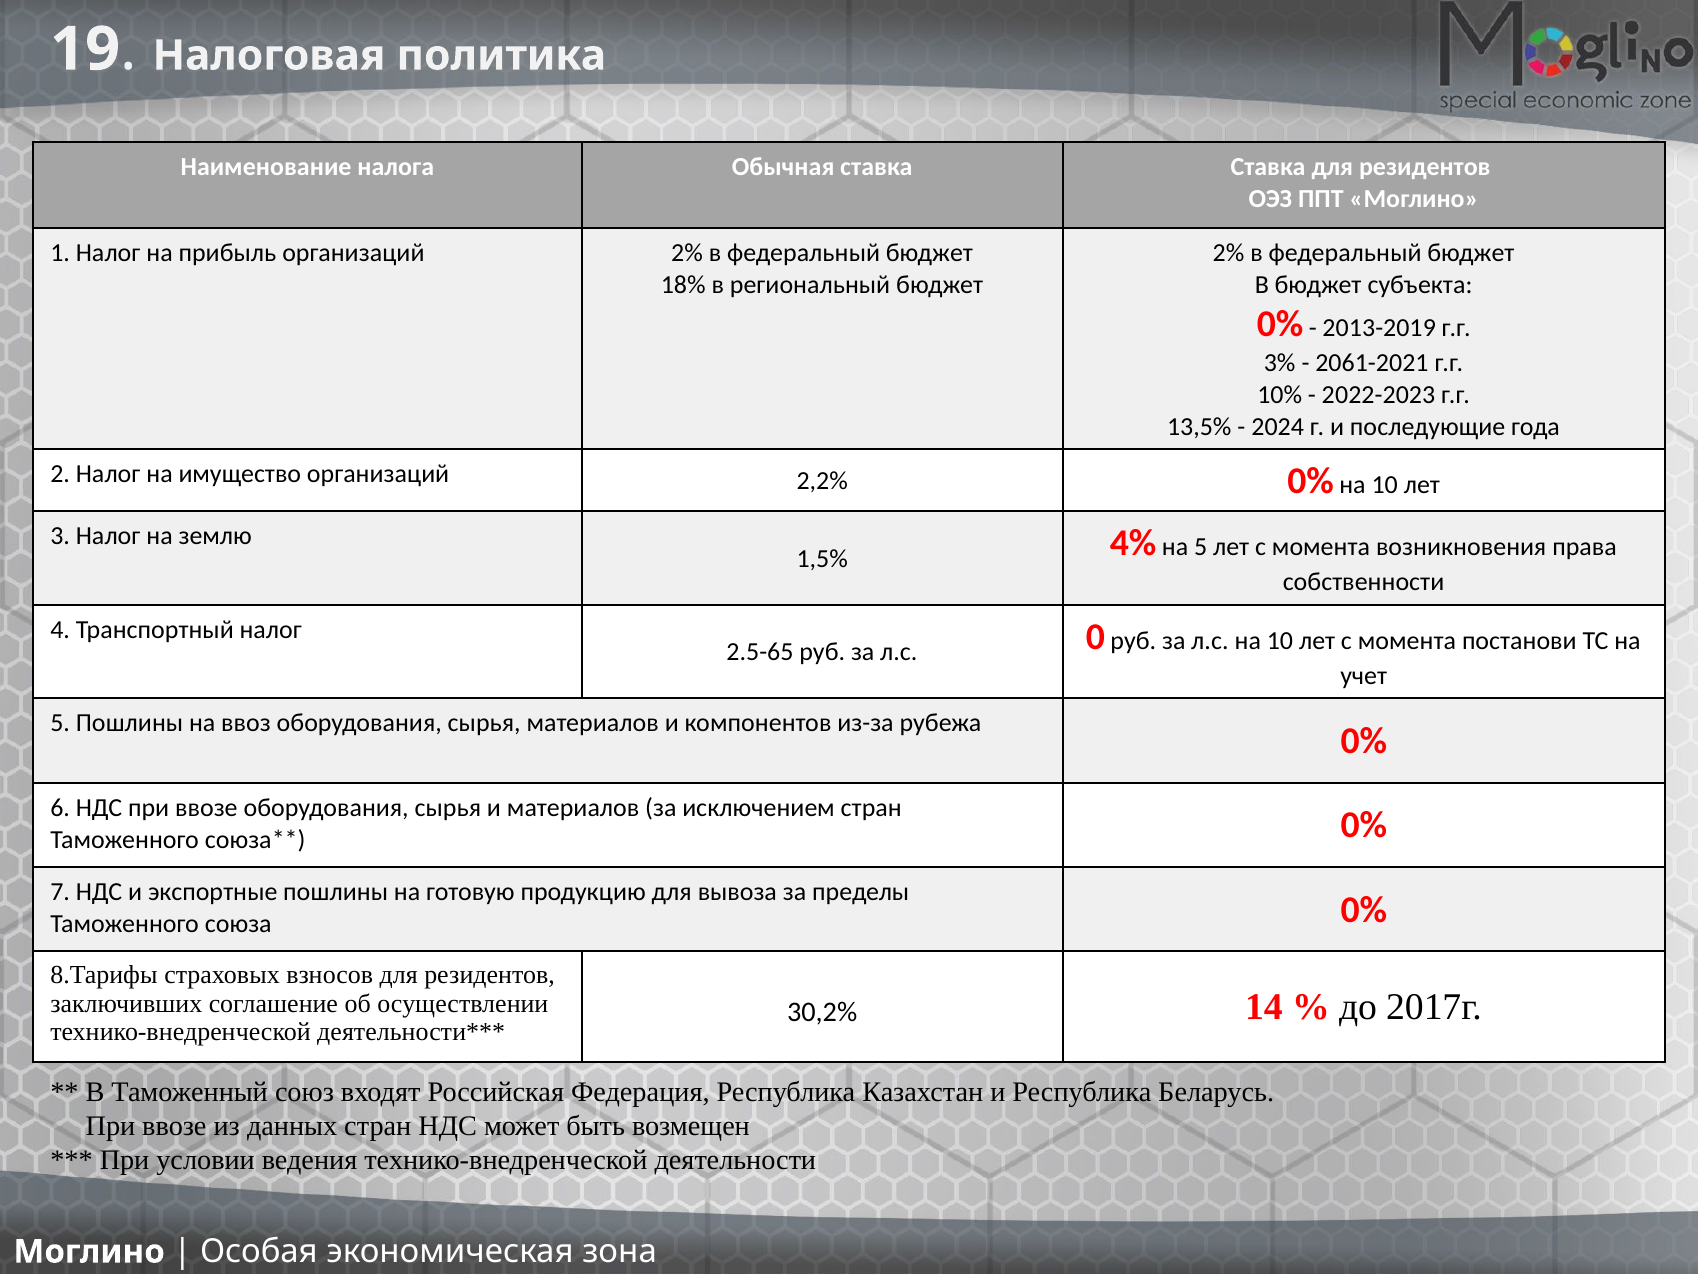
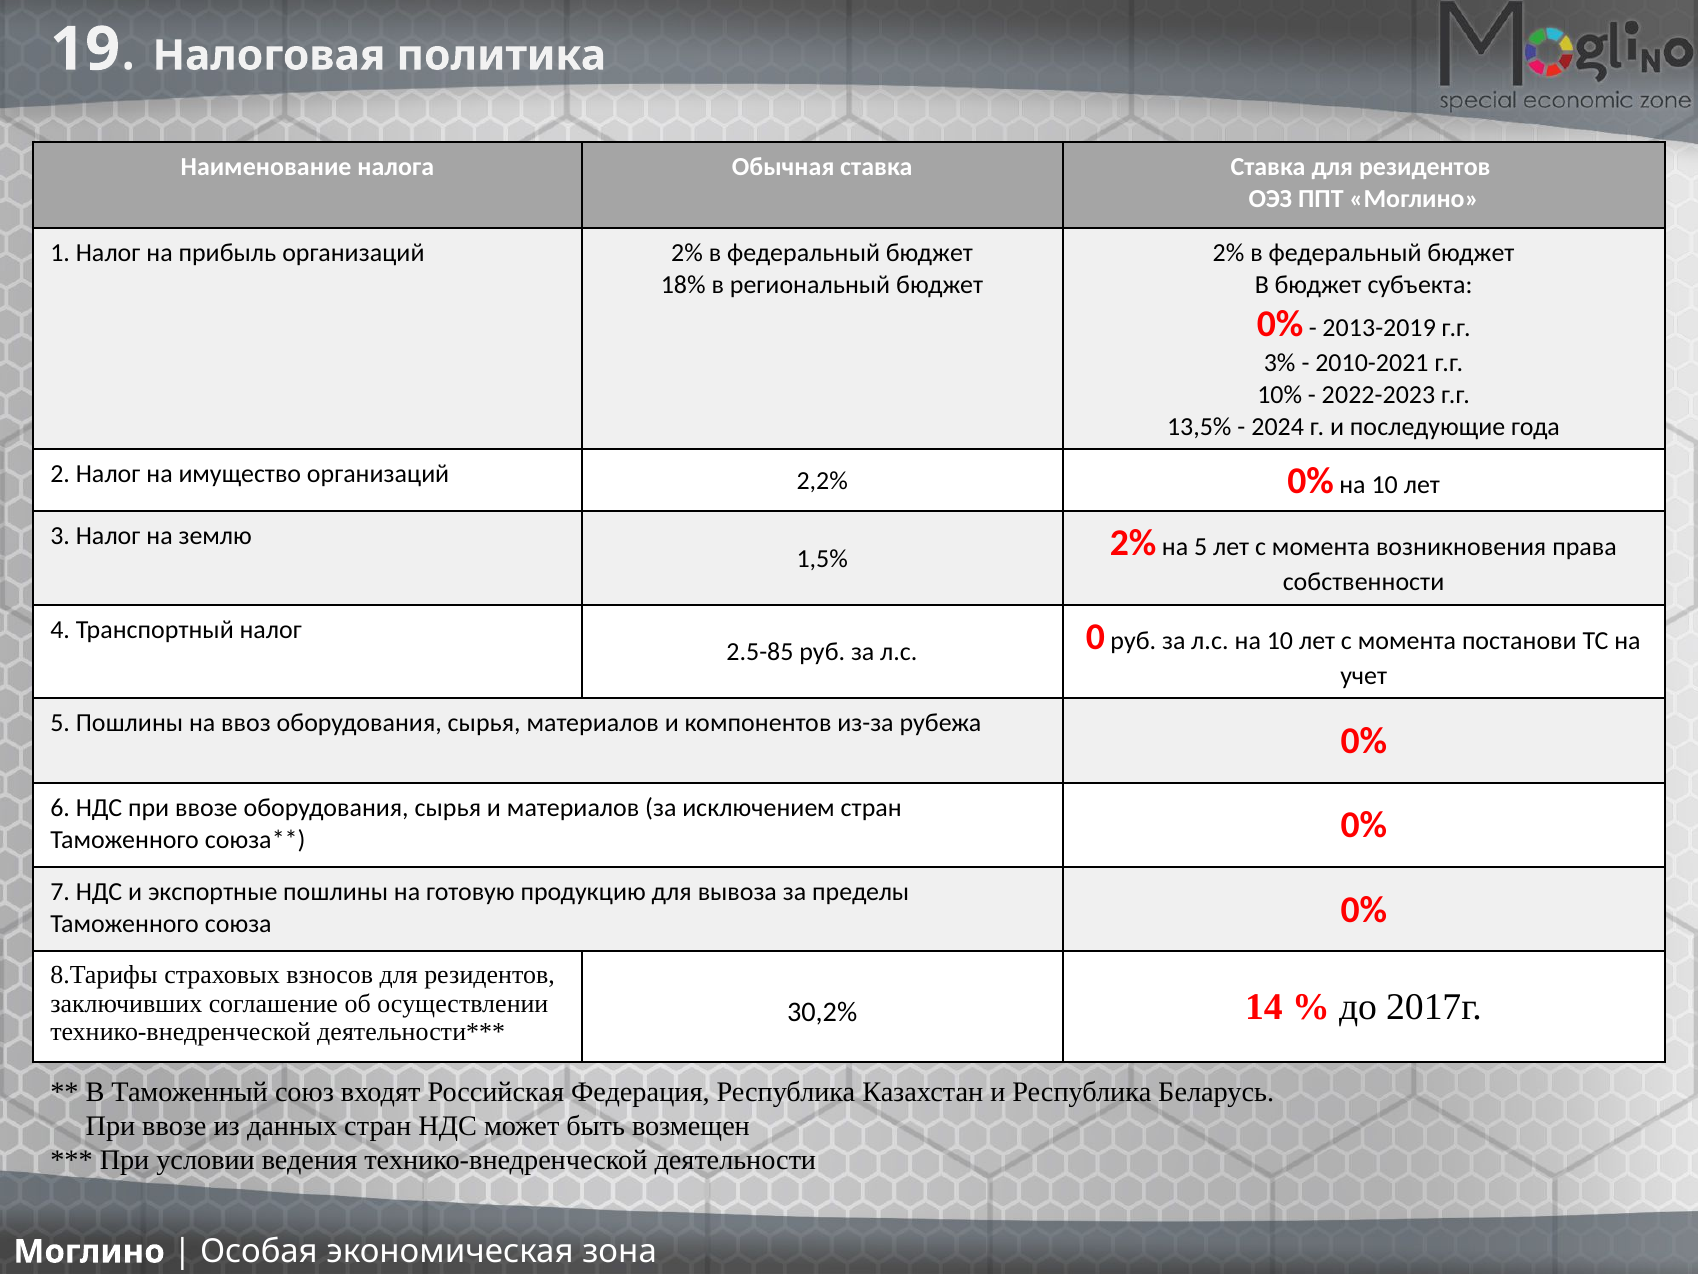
2061-2021: 2061-2021 -> 2010-2021 (1372, 363)
1,5% 4%: 4% -> 2% (1133, 543)
2.5-65: 2.5-65 -> 2.5-85 (760, 652)
